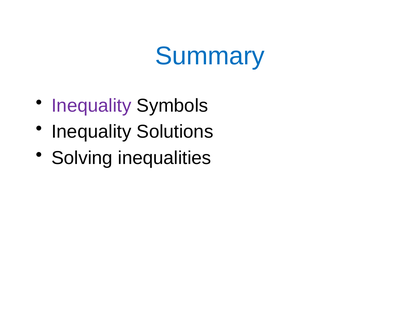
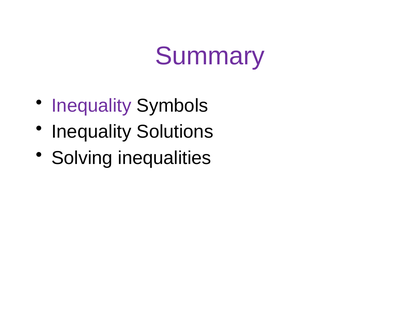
Summary colour: blue -> purple (210, 56)
